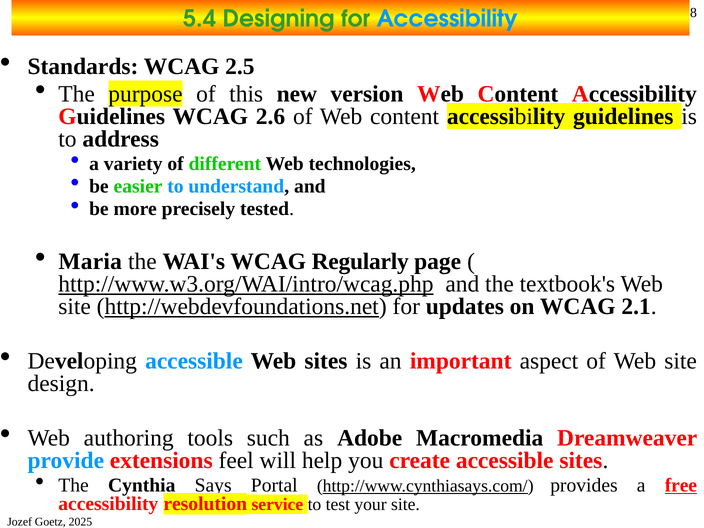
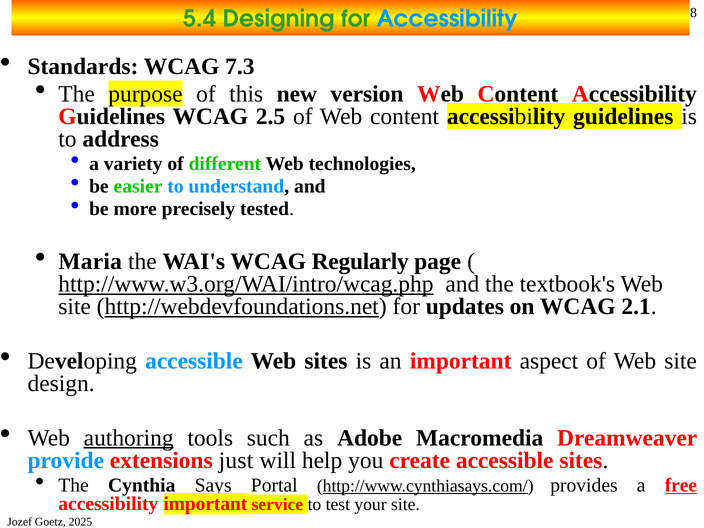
2.5: 2.5 -> 7.3 (240, 67)
2.6: 2.6 -> 2.5 (271, 116)
authoring underline: none -> present (129, 438)
feel: feel -> just (236, 460)
accessibility resolution: resolution -> important (205, 504)
